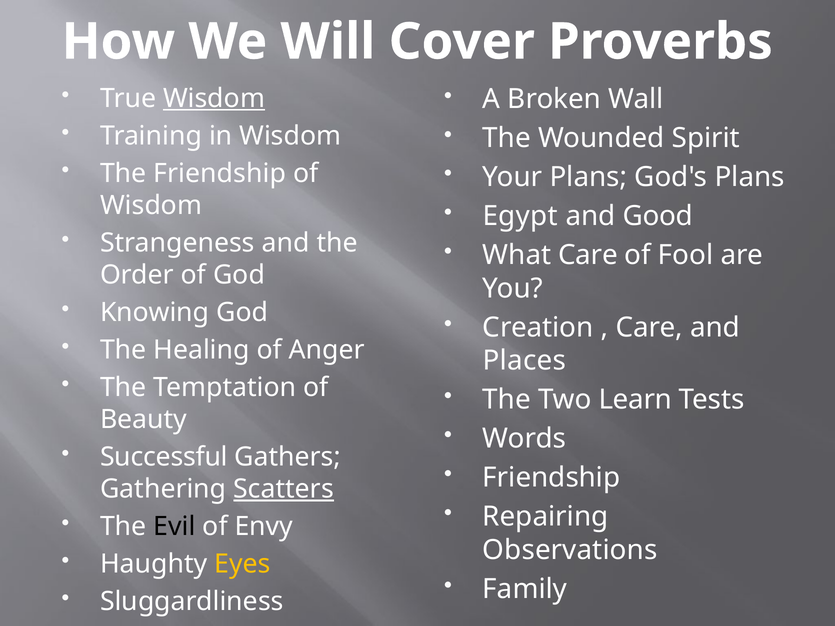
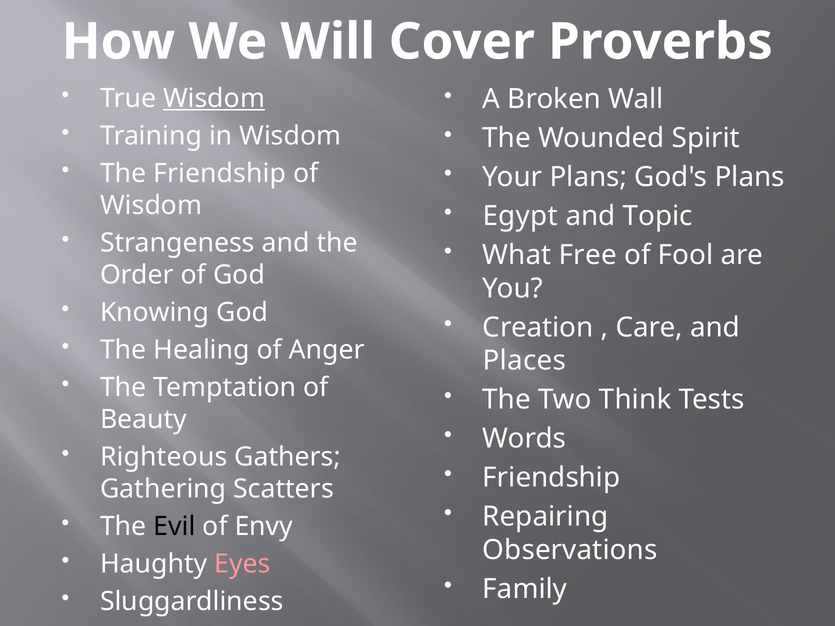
Good: Good -> Topic (658, 216)
What Care: Care -> Free (588, 255)
Learn: Learn -> Think (635, 400)
Successful: Successful -> Righteous (164, 457)
Scatters underline: present -> none (284, 489)
Eyes colour: yellow -> pink (242, 564)
